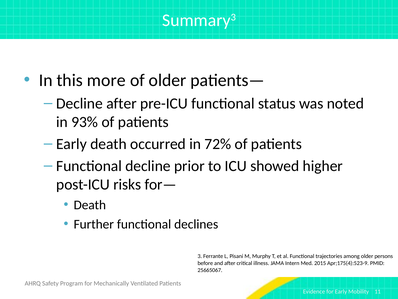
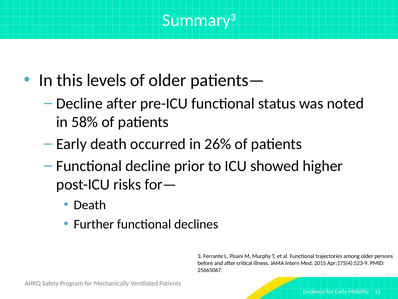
more: more -> levels (106, 80)
93%: 93% -> 58% (85, 122)
72%: 72% -> 26% (218, 144)
